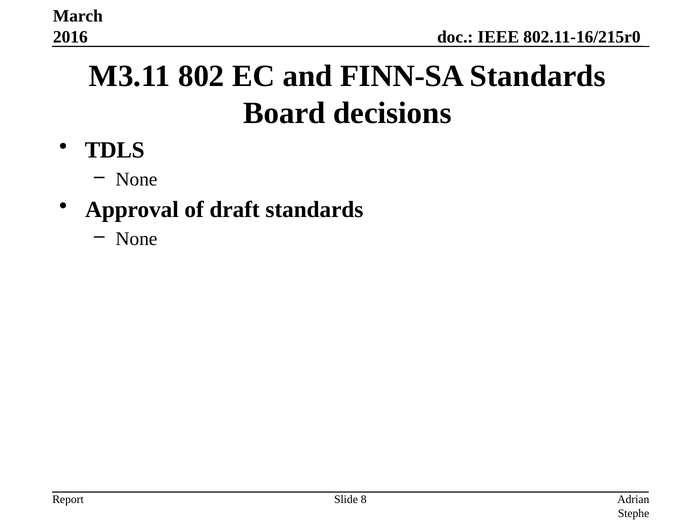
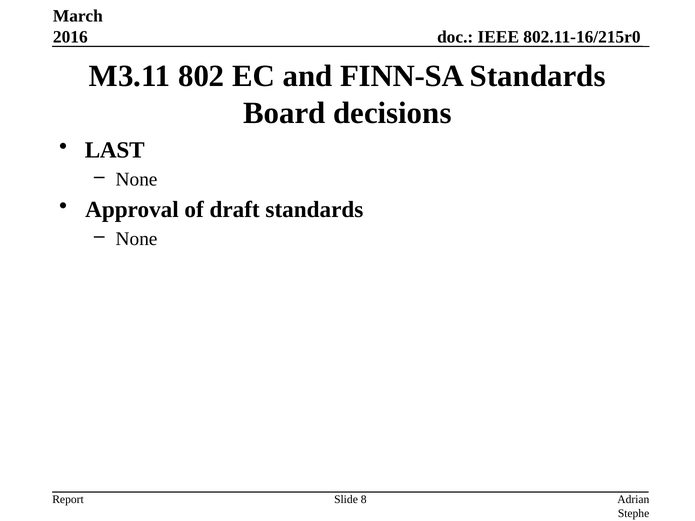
TDLS: TDLS -> LAST (115, 150)
